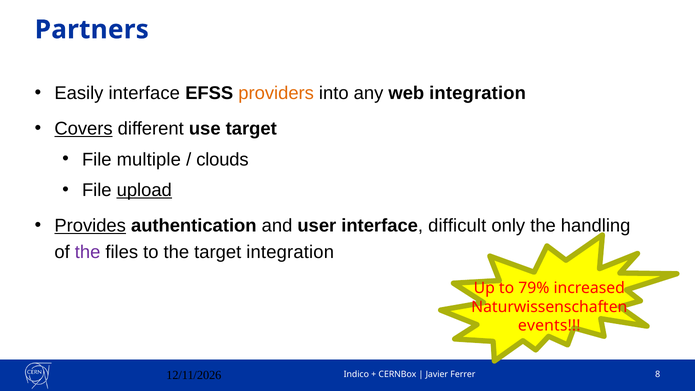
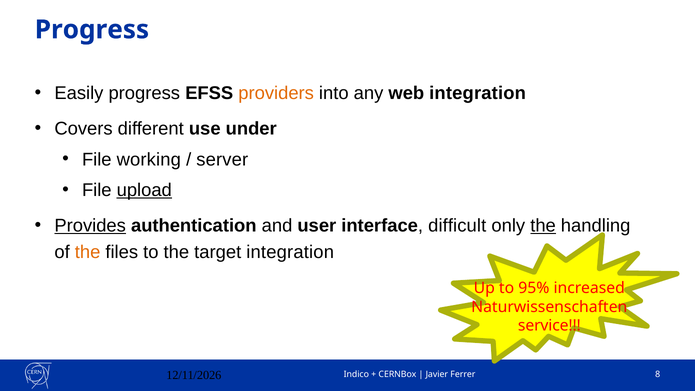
Partners: Partners -> Progress (92, 30)
Easily interface: interface -> progress (144, 93)
Covers underline: present -> none (84, 129)
use target: target -> under (251, 129)
multiple: multiple -> working (149, 159)
clouds: clouds -> server (222, 159)
the underline: none -> present (543, 225)
the colour: purple -> orange (88, 252)
79%: 79% -> 95% (534, 288)
events: events -> service (549, 326)
